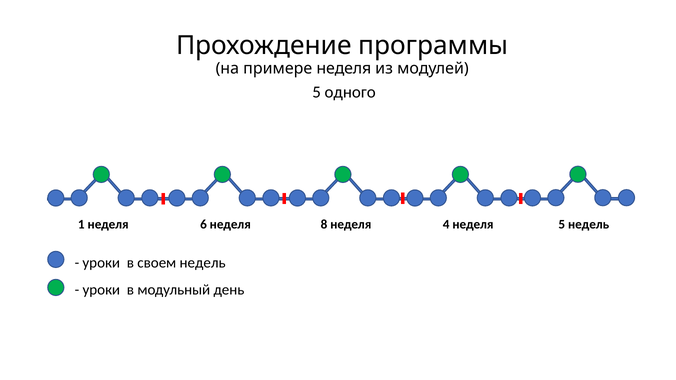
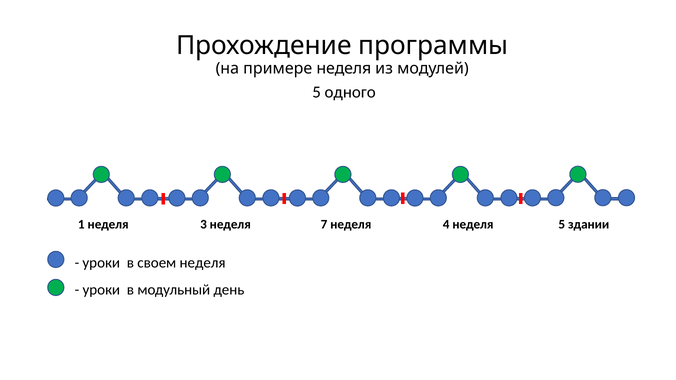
6: 6 -> 3 (203, 225)
8: 8 -> 7 (324, 225)
5 недель: недель -> здании (589, 225)
своем недель: недель -> неделя (203, 263)
